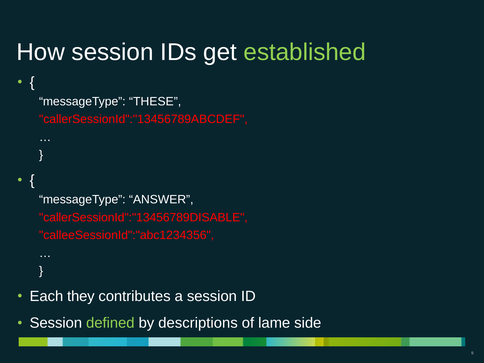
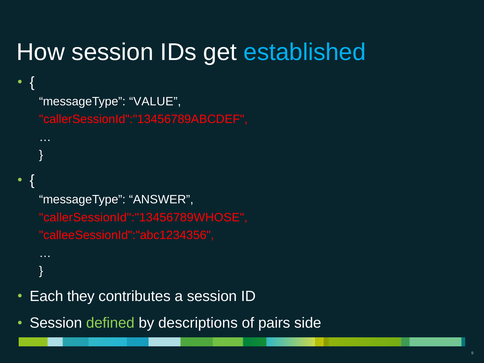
established colour: light green -> light blue (305, 52)
THESE: THESE -> VALUE (155, 101)
callerSessionId":"13456789DISABLE: callerSessionId":"13456789DISABLE -> callerSessionId":"13456789WHOSE (143, 217)
lame: lame -> pairs (274, 323)
